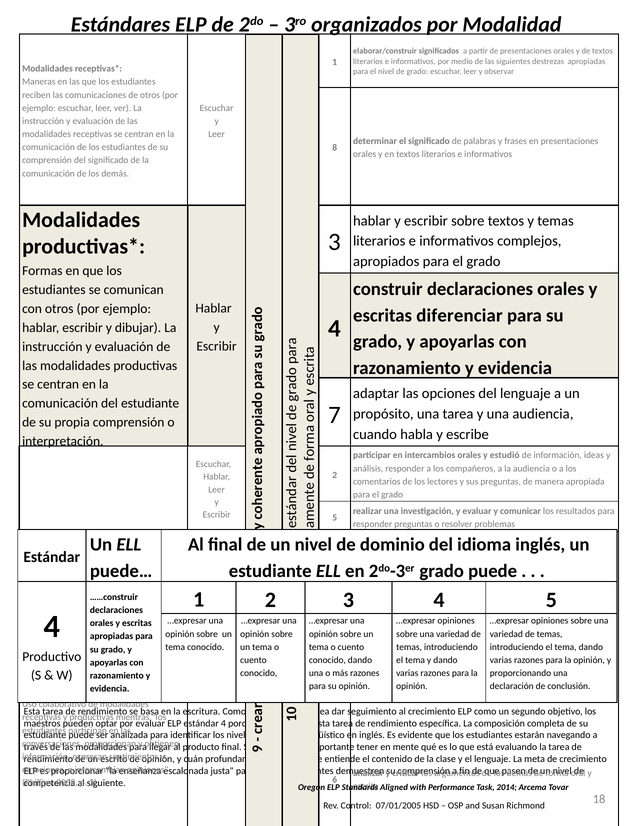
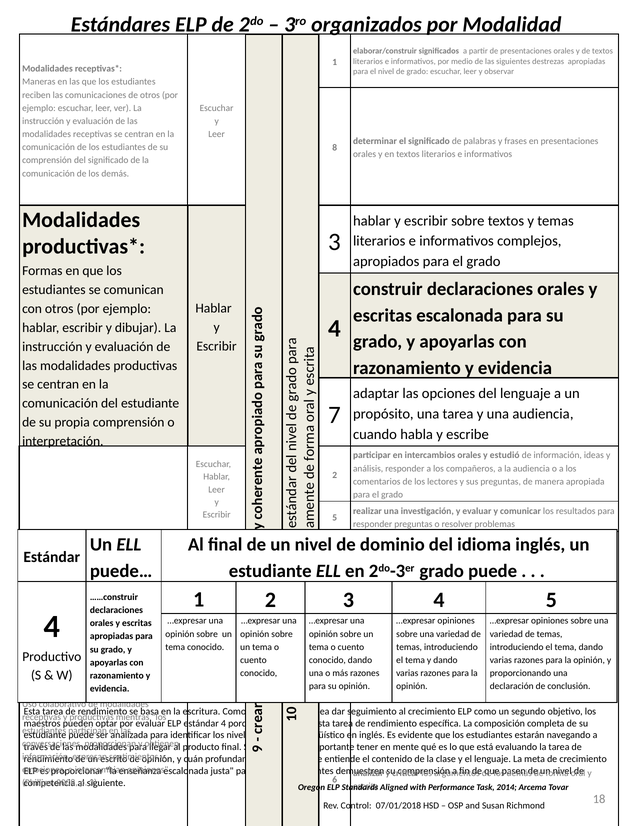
escritas diferenciar: diferenciar -> escalonada (460, 315)
07/01/2005: 07/01/2005 -> 07/01/2018 (398, 805)
